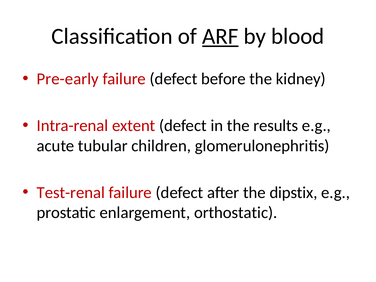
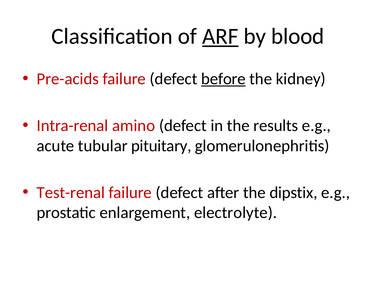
Pre-early: Pre-early -> Pre-acids (68, 79)
before underline: none -> present (223, 79)
extent: extent -> amino (134, 126)
children: children -> pituitary (161, 146)
orthostatic: orthostatic -> electrolyte (236, 213)
